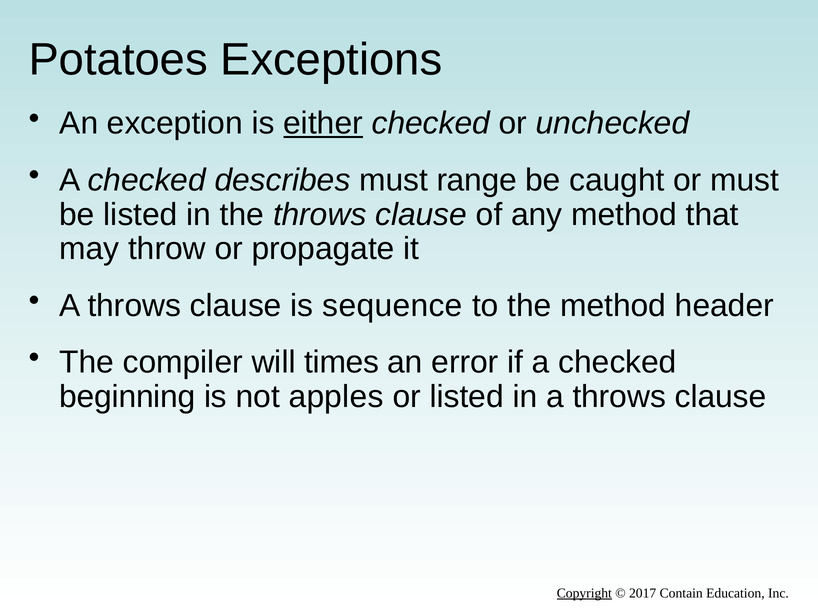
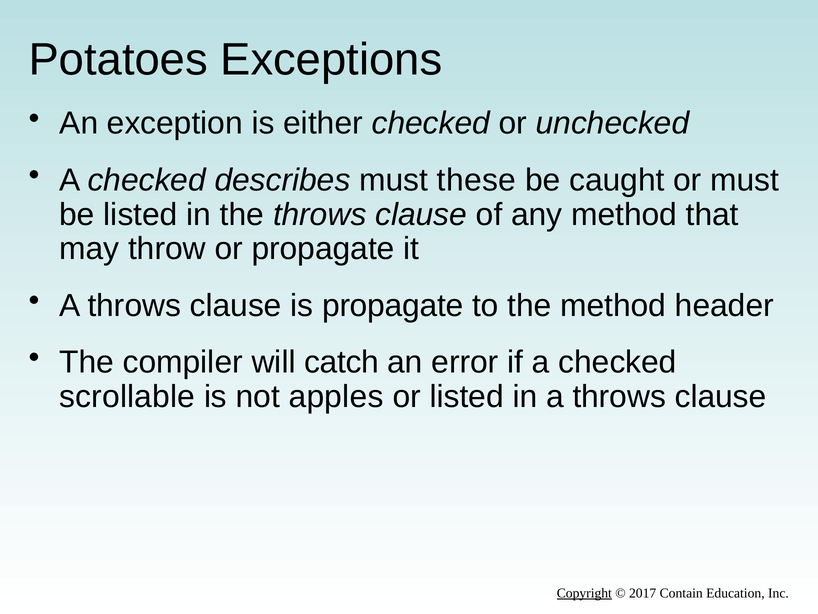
either underline: present -> none (323, 123)
range: range -> these (476, 180)
is sequence: sequence -> propagate (393, 305)
times: times -> catch (342, 362)
beginning: beginning -> scrollable (127, 396)
